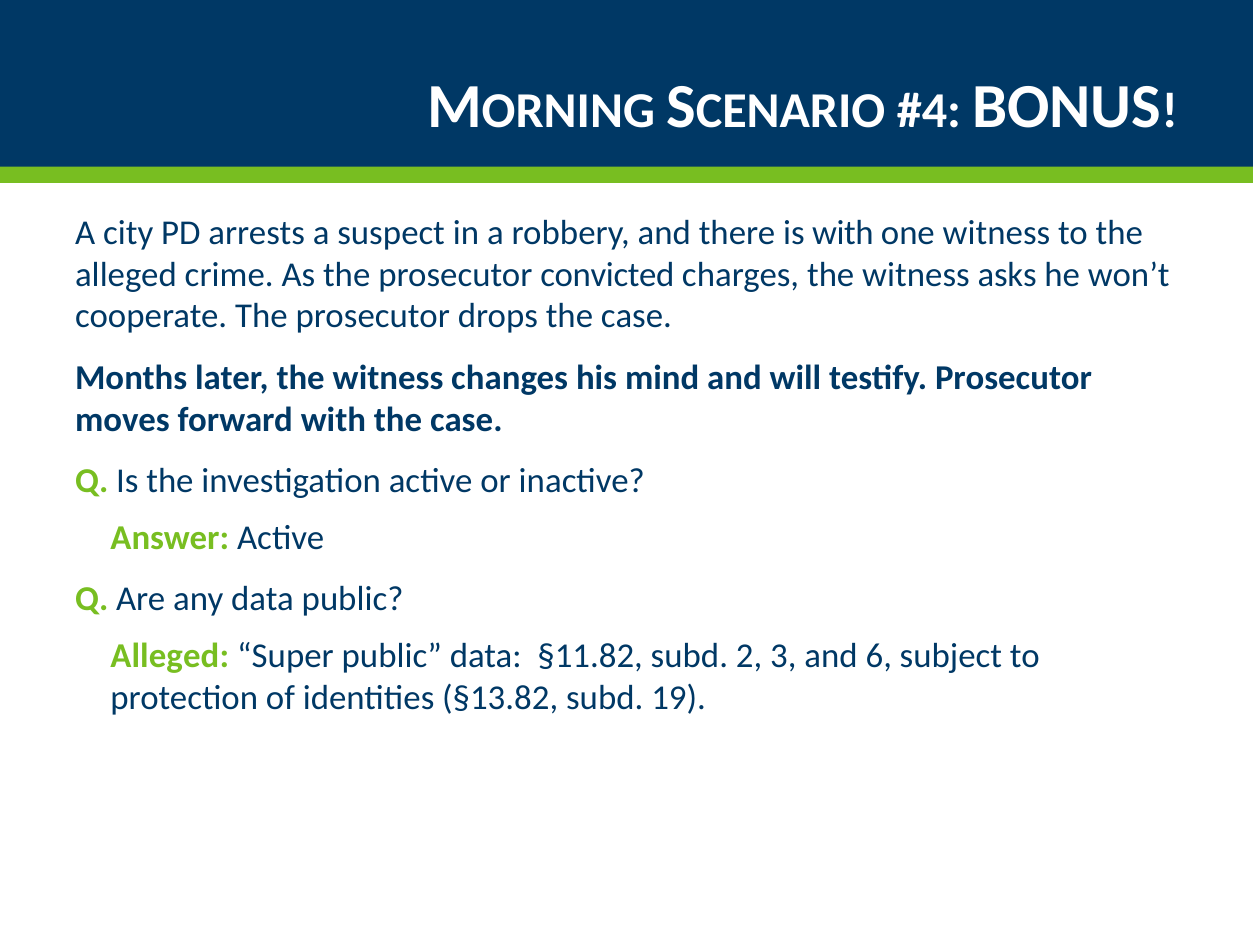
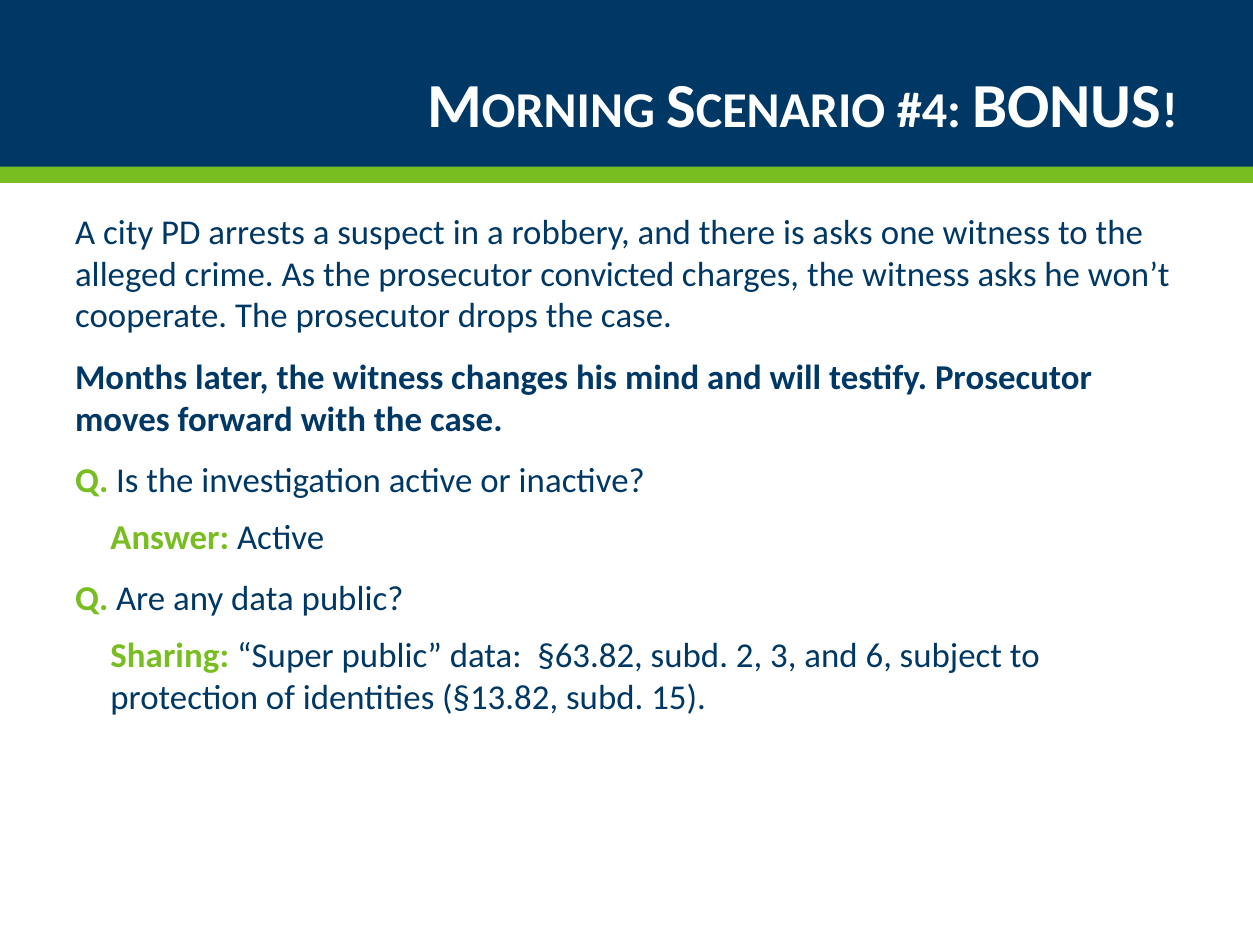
is with: with -> asks (843, 233)
Alleged: Alleged -> Sharing (170, 656)
§11.82: §11.82 -> §63.82 (590, 656)
19: 19 -> 15 (679, 698)
